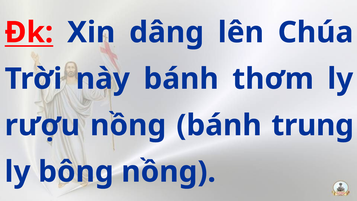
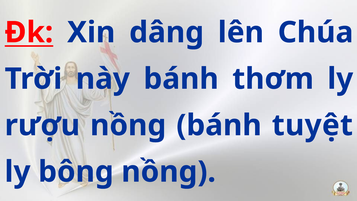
trung: trung -> tuyệt (312, 125)
